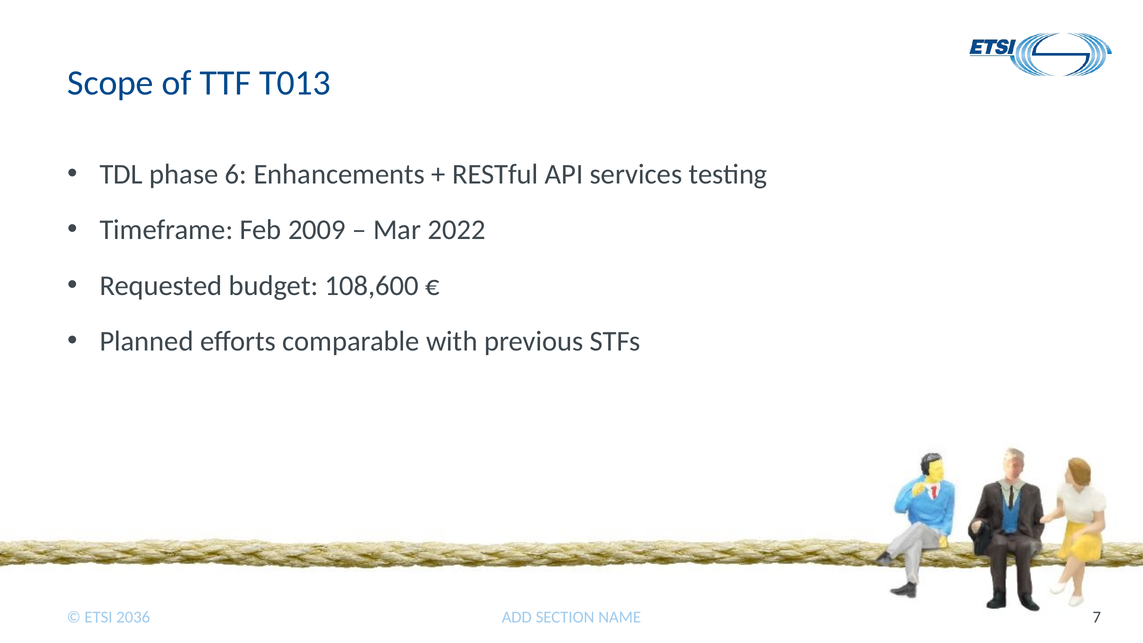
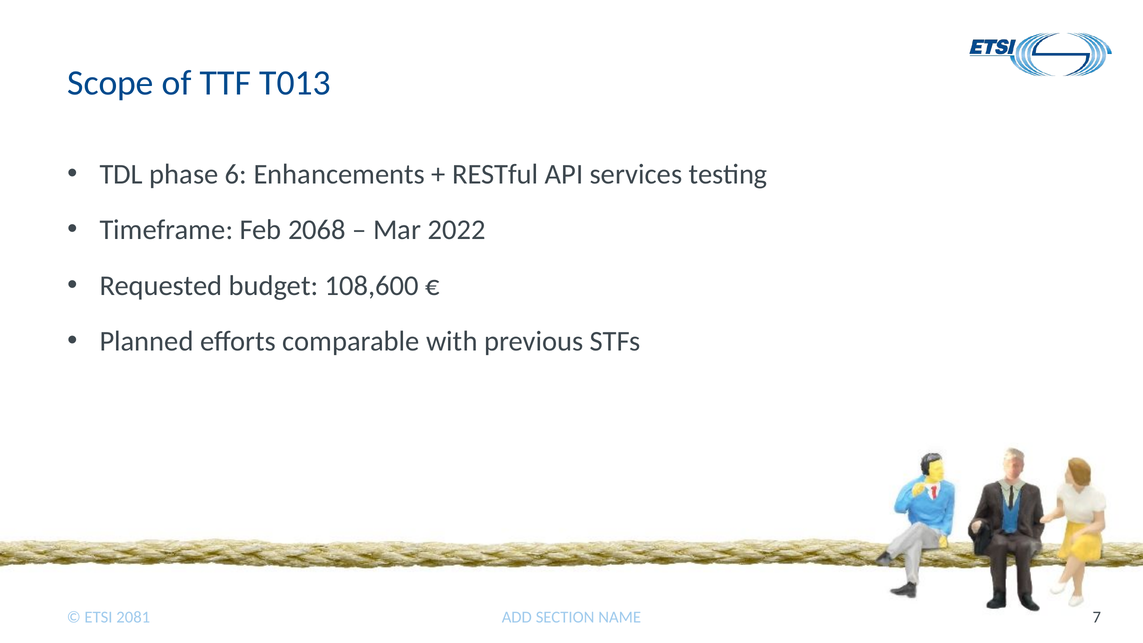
2009: 2009 -> 2068 (317, 230)
2036: 2036 -> 2081 (133, 617)
